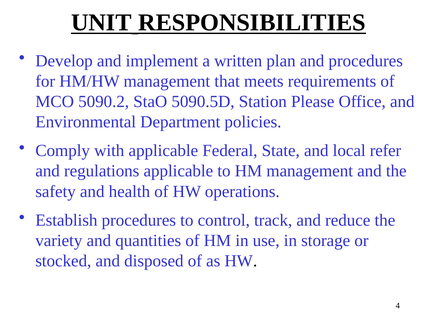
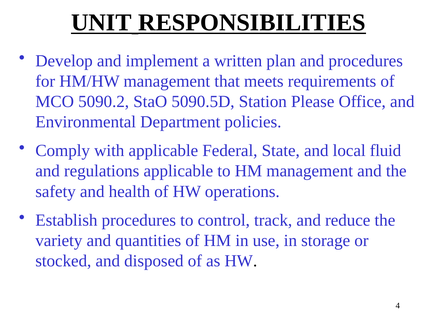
refer: refer -> fluid (385, 151)
